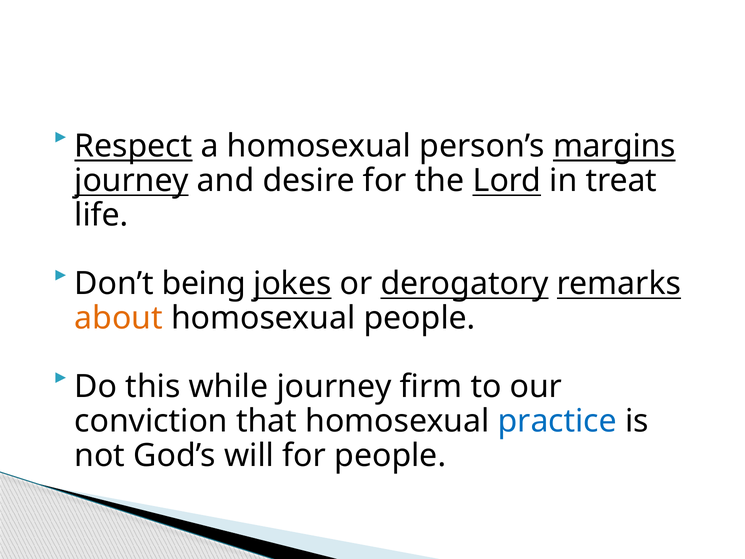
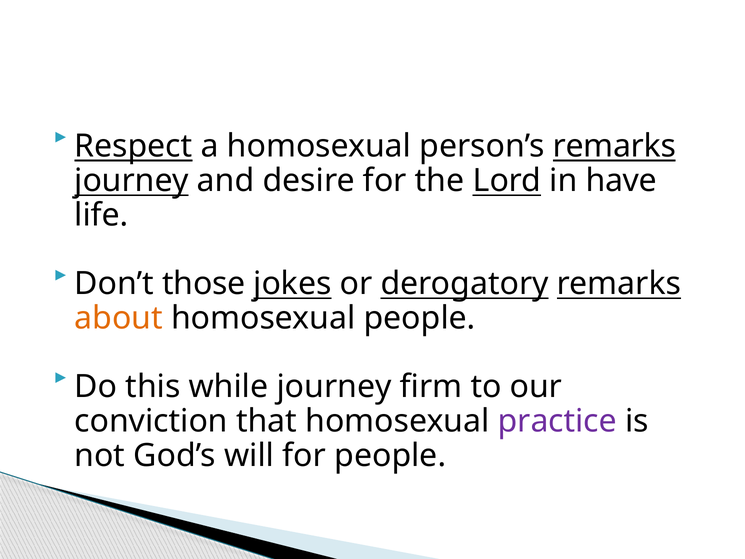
person’s margins: margins -> remarks (614, 146)
treat: treat -> have (621, 181)
being: being -> those (204, 283)
practice colour: blue -> purple (557, 421)
